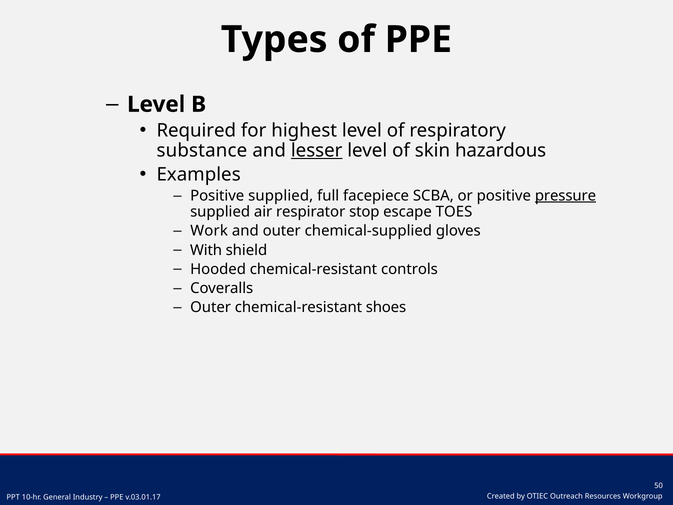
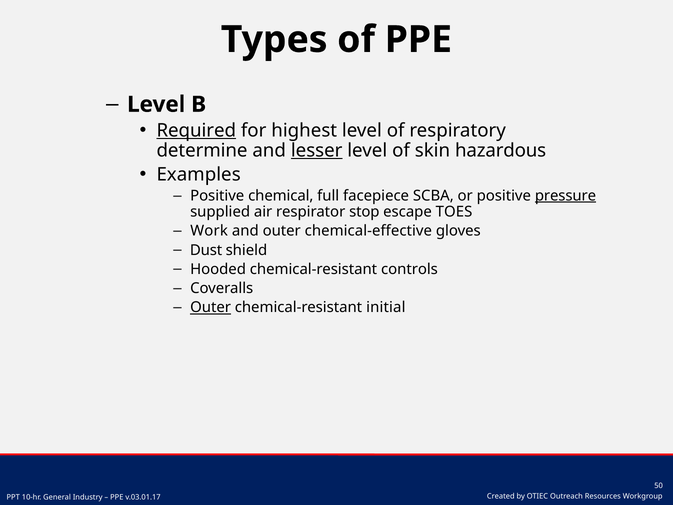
Required underline: none -> present (196, 130)
substance: substance -> determine (202, 151)
Positive supplied: supplied -> chemical (281, 196)
chemical-supplied: chemical-supplied -> chemical-effective (368, 231)
With: With -> Dust (206, 250)
Outer underline: none -> present (211, 307)
shoes: shoes -> initial (386, 307)
